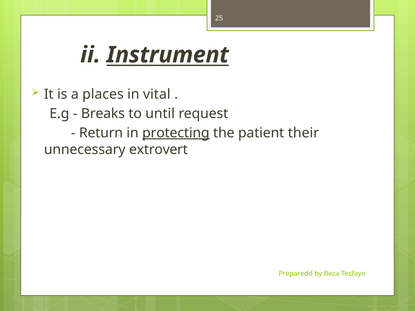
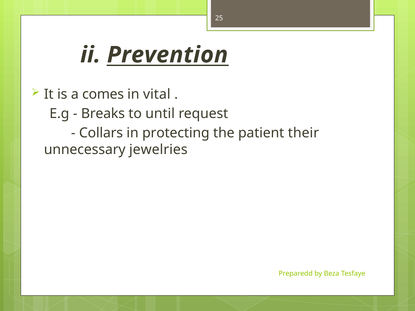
Instrument: Instrument -> Prevention (167, 55)
places: places -> comes (103, 94)
Return: Return -> Collars (101, 133)
protecting underline: present -> none (176, 133)
extrovert: extrovert -> jewelries (158, 150)
